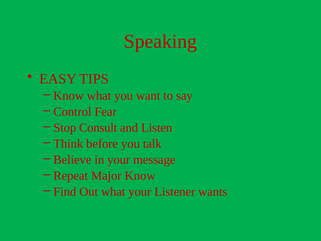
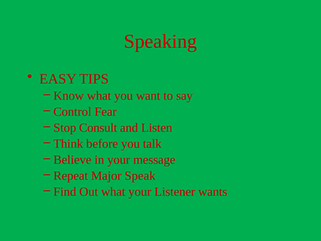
Major Know: Know -> Speak (140, 176)
